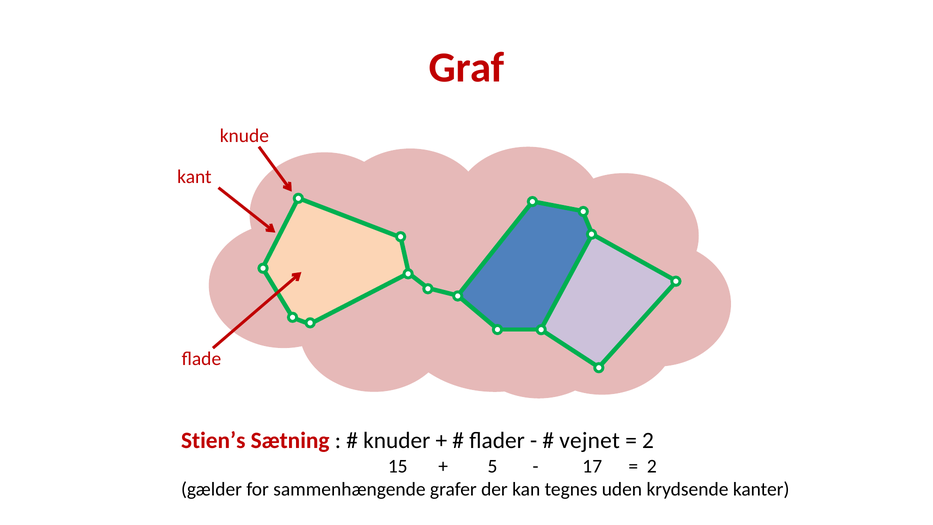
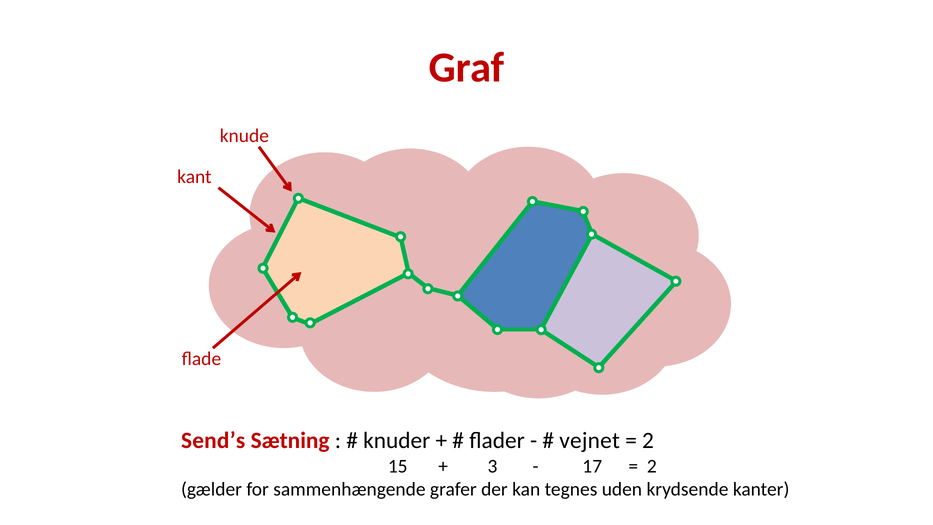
Stien’s: Stien’s -> Send’s (213, 441)
5: 5 -> 3 (492, 466)
